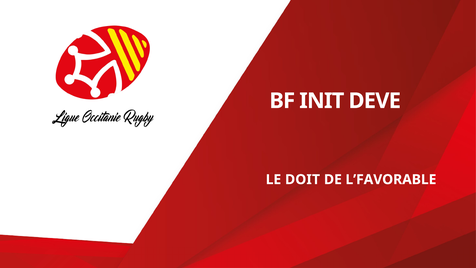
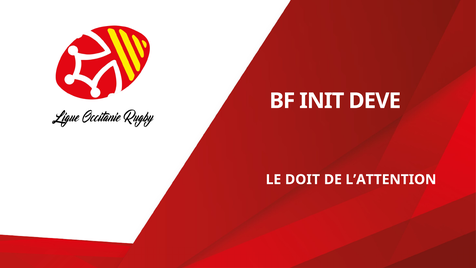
L’FAVORABLE: L’FAVORABLE -> L’ATTENTION (391, 179)
